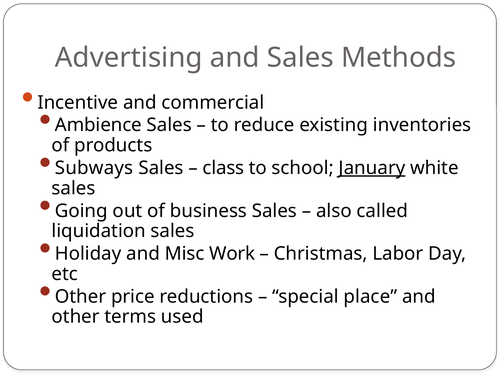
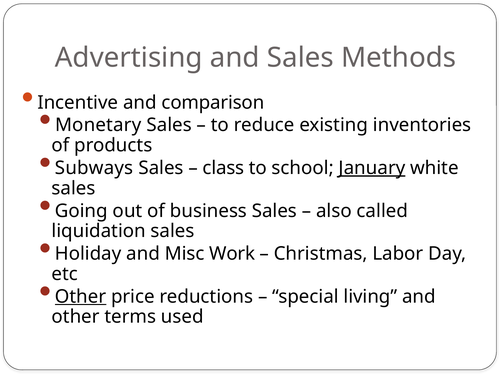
commercial: commercial -> comparison (213, 103)
Ambience: Ambience -> Monetary (98, 125)
Other underline: none -> present (81, 297)
place: place -> living (370, 297)
